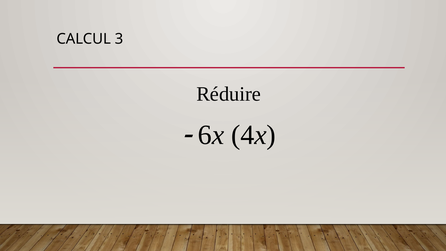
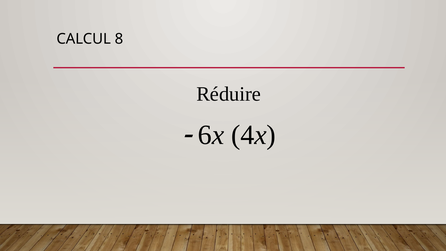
3: 3 -> 8 (119, 39)
